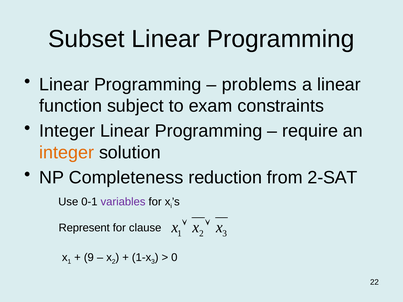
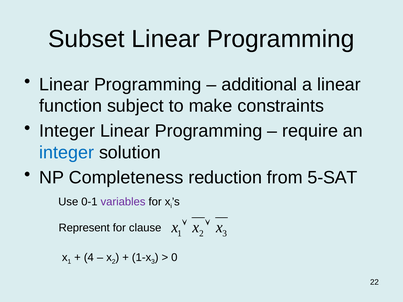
problems: problems -> additional (259, 85)
exam: exam -> make (211, 106)
integer colour: orange -> blue (67, 153)
2-SAT: 2-SAT -> 5-SAT (333, 178)
9: 9 -> 4 (89, 258)
